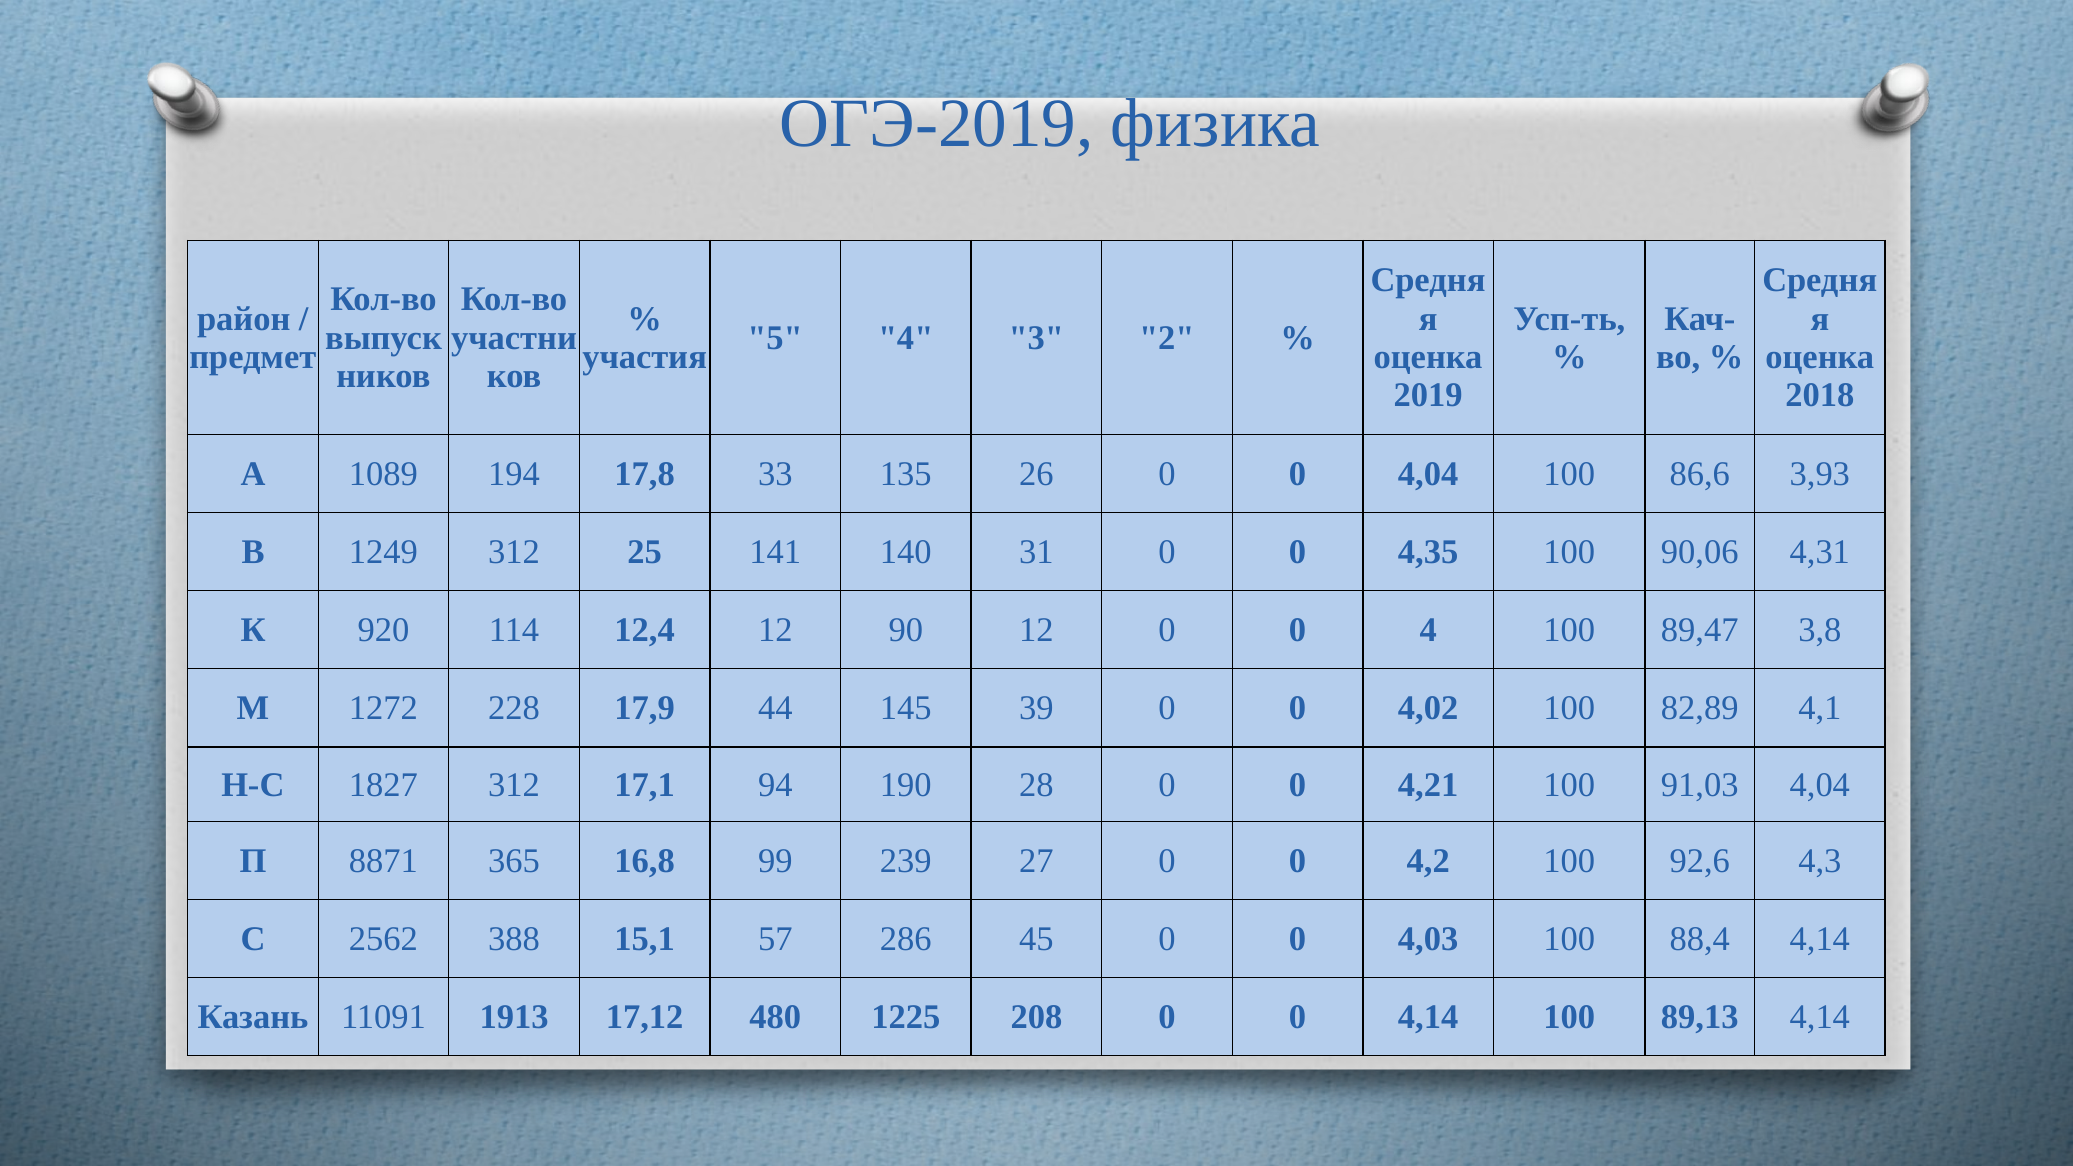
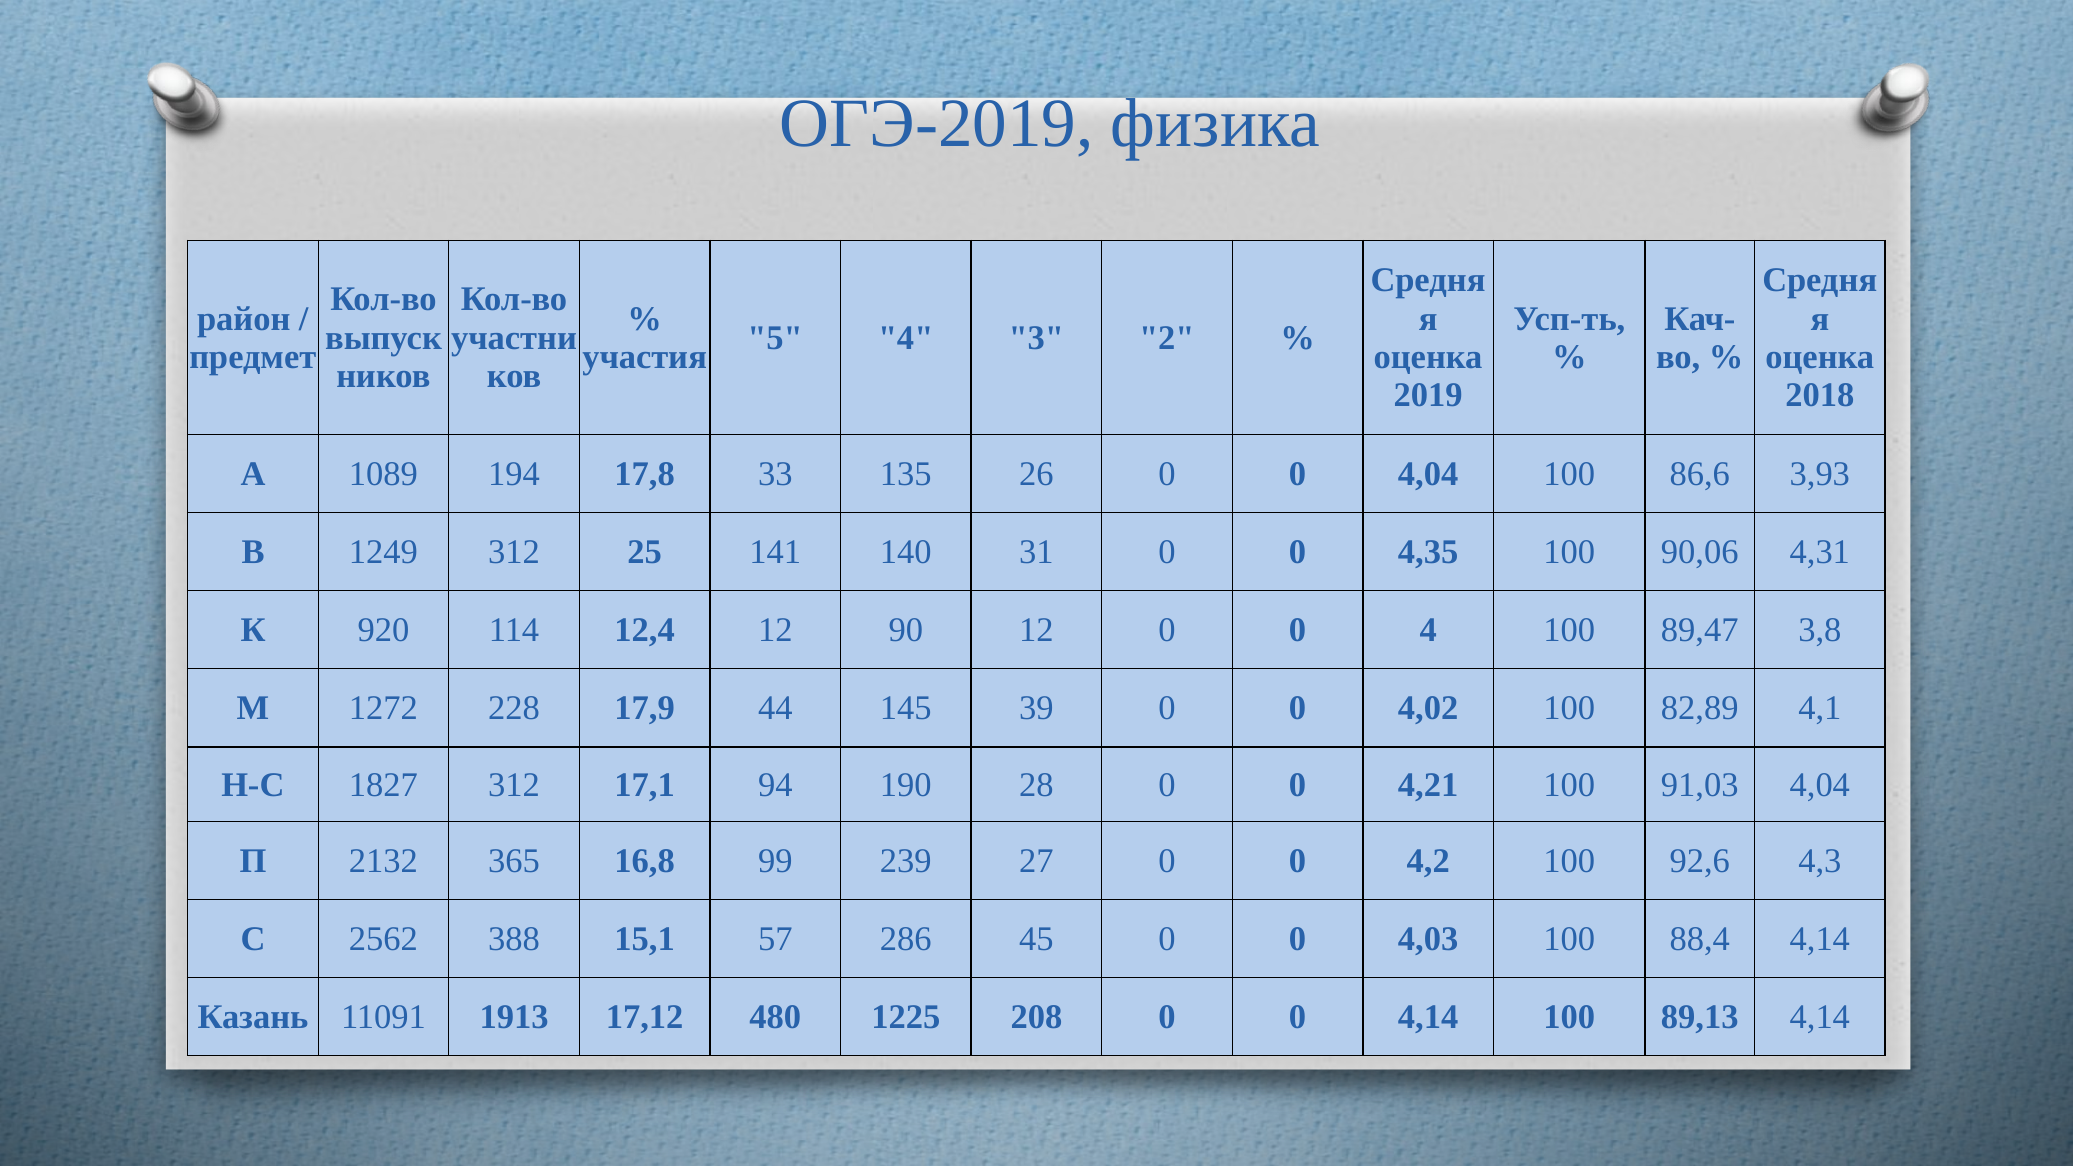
8871: 8871 -> 2132 (383, 861)
